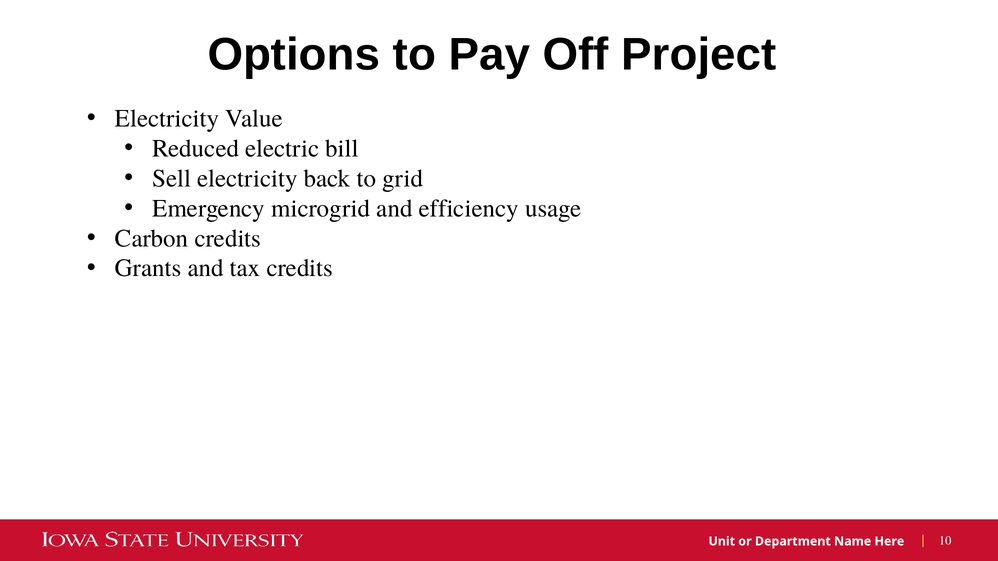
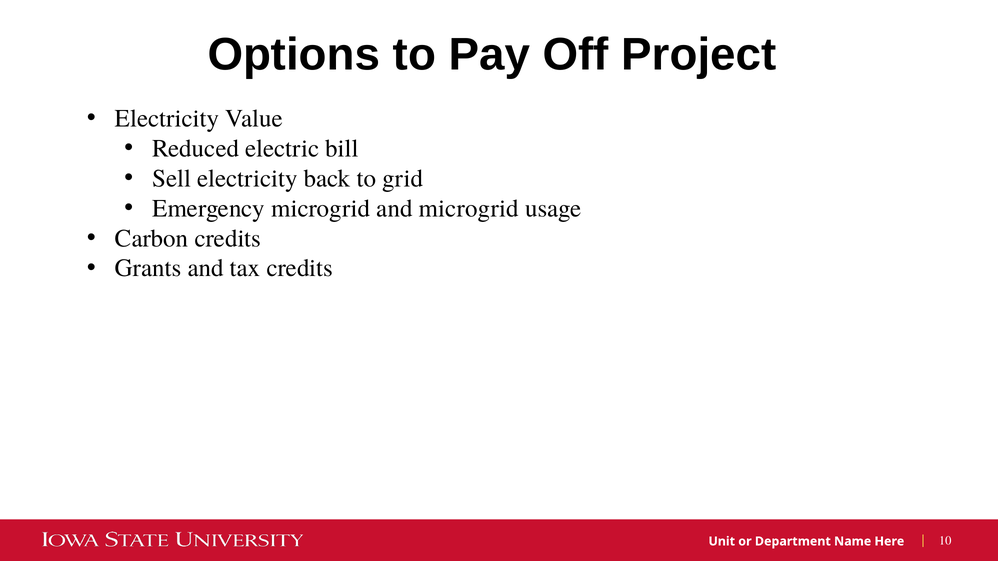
and efficiency: efficiency -> microgrid (469, 209)
